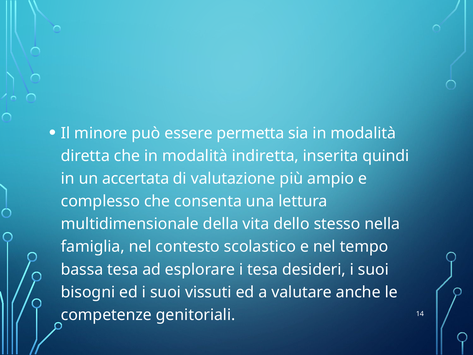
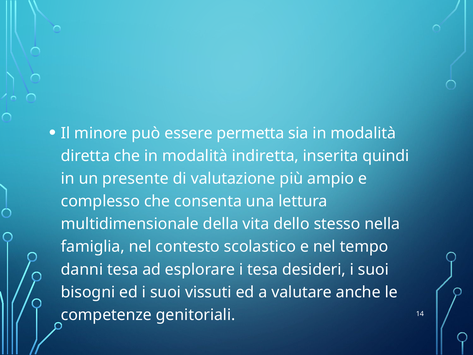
accertata: accertata -> presente (135, 178)
bassa: bassa -> danni (82, 269)
